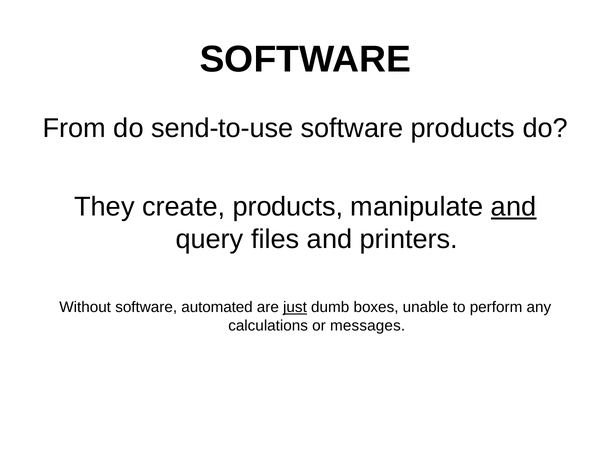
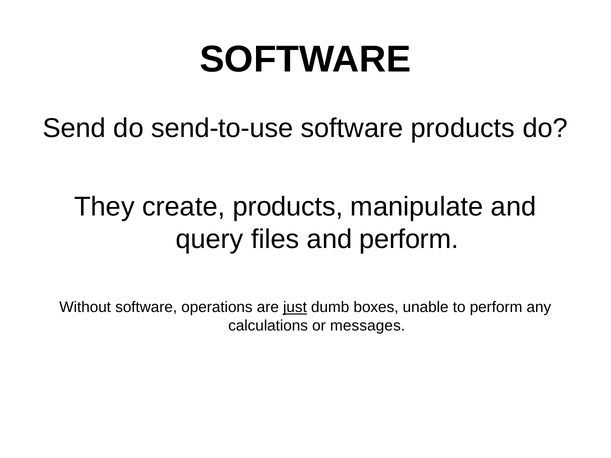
From: From -> Send (74, 128)
and underline: present -> none (514, 207)
and printers: printers -> perform (409, 240)
automated: automated -> operations (217, 307)
